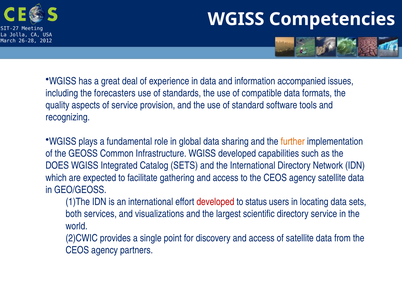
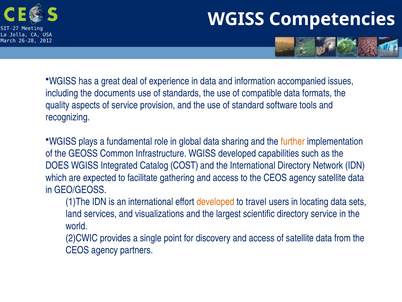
forecasters: forecasters -> documents (115, 93)
Catalog SETS: SETS -> COST (184, 165)
developed colour: red -> orange (215, 202)
status: status -> travel (256, 202)
both: both -> land (74, 214)
